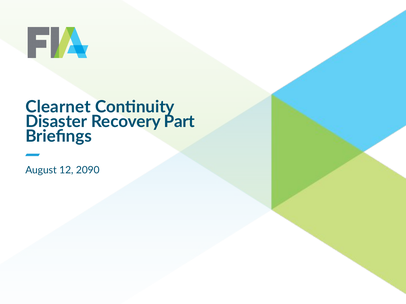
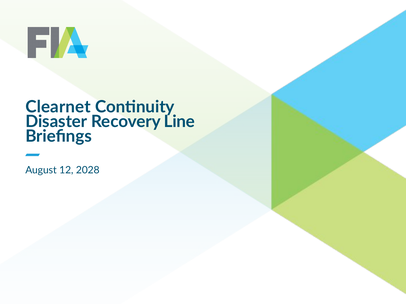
Part: Part -> Line (179, 122)
2090: 2090 -> 2028 (88, 170)
